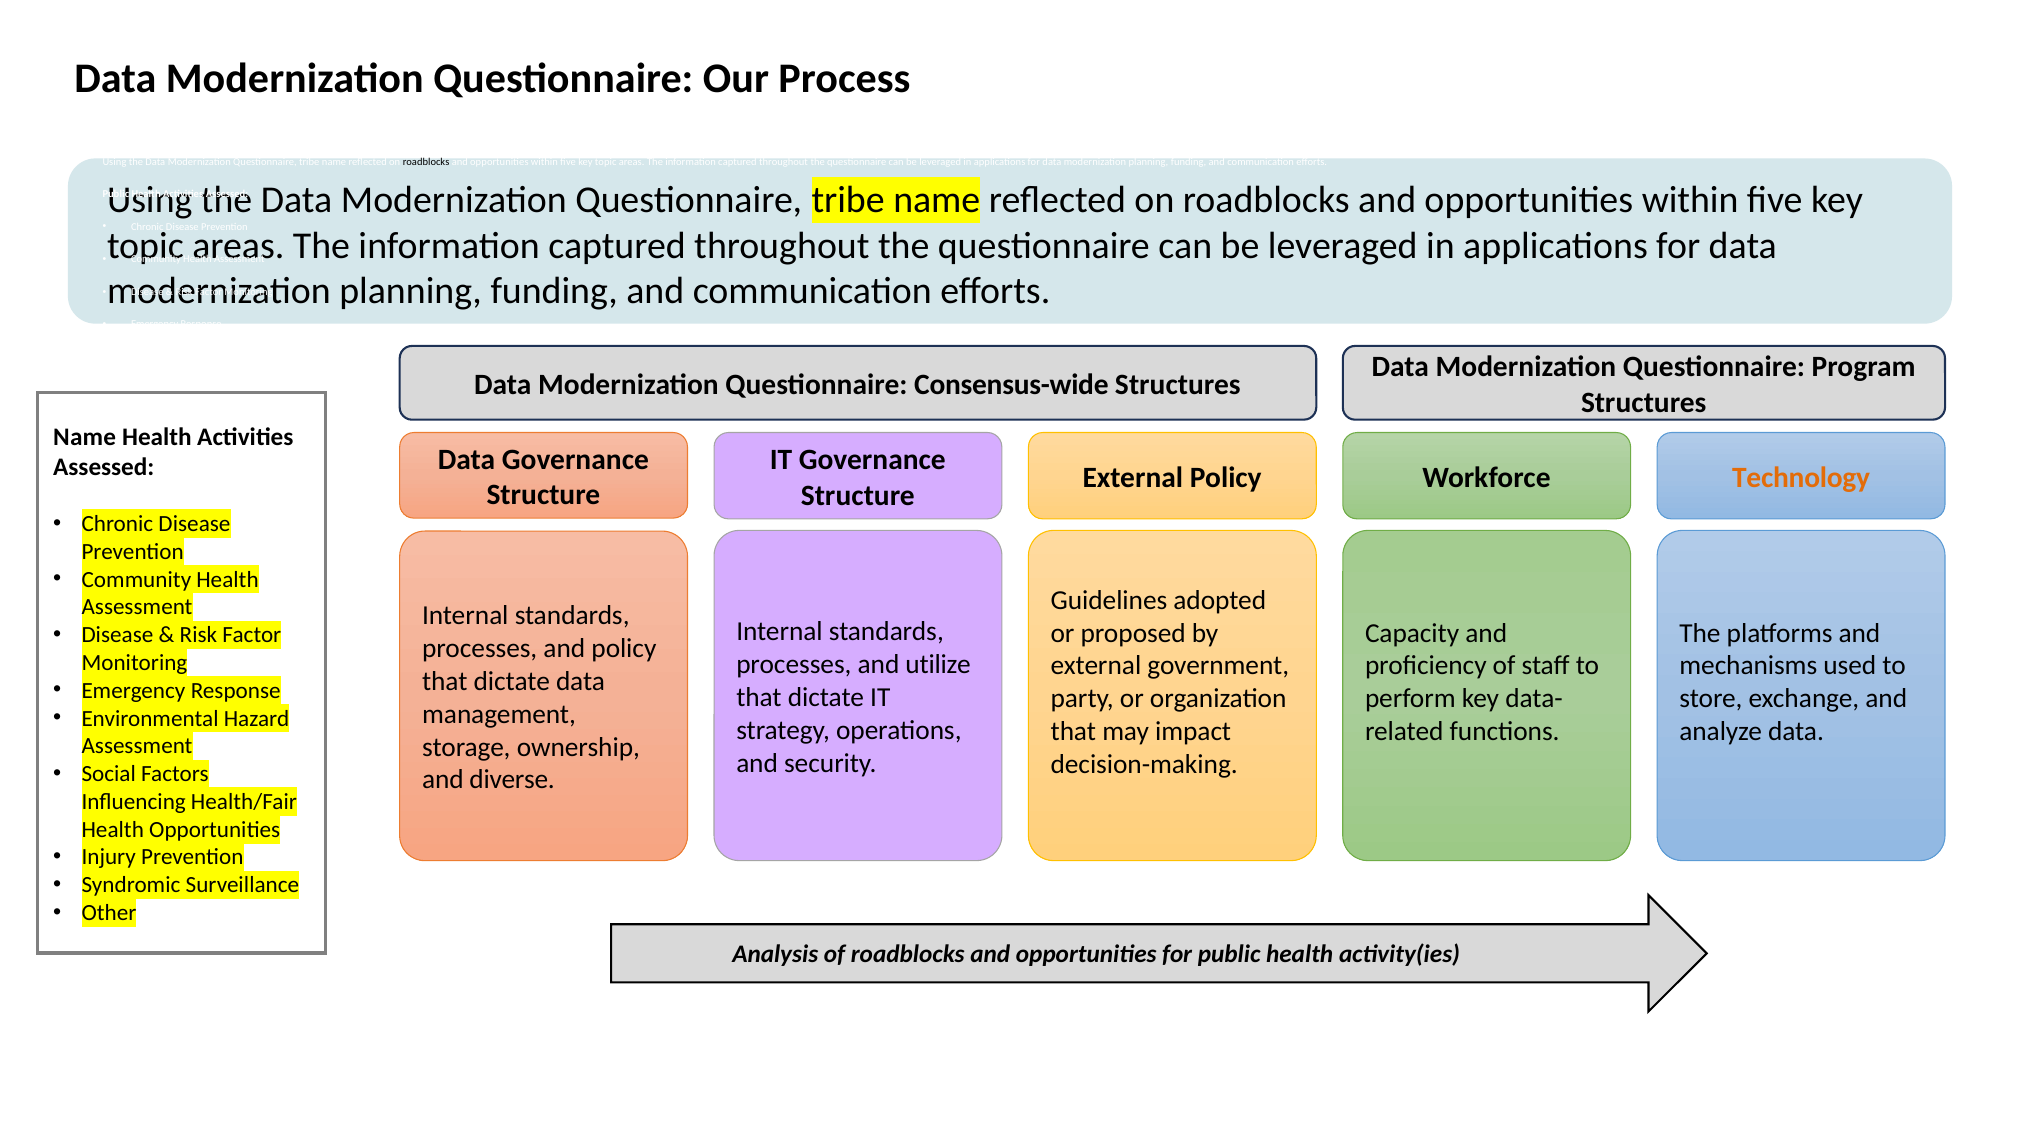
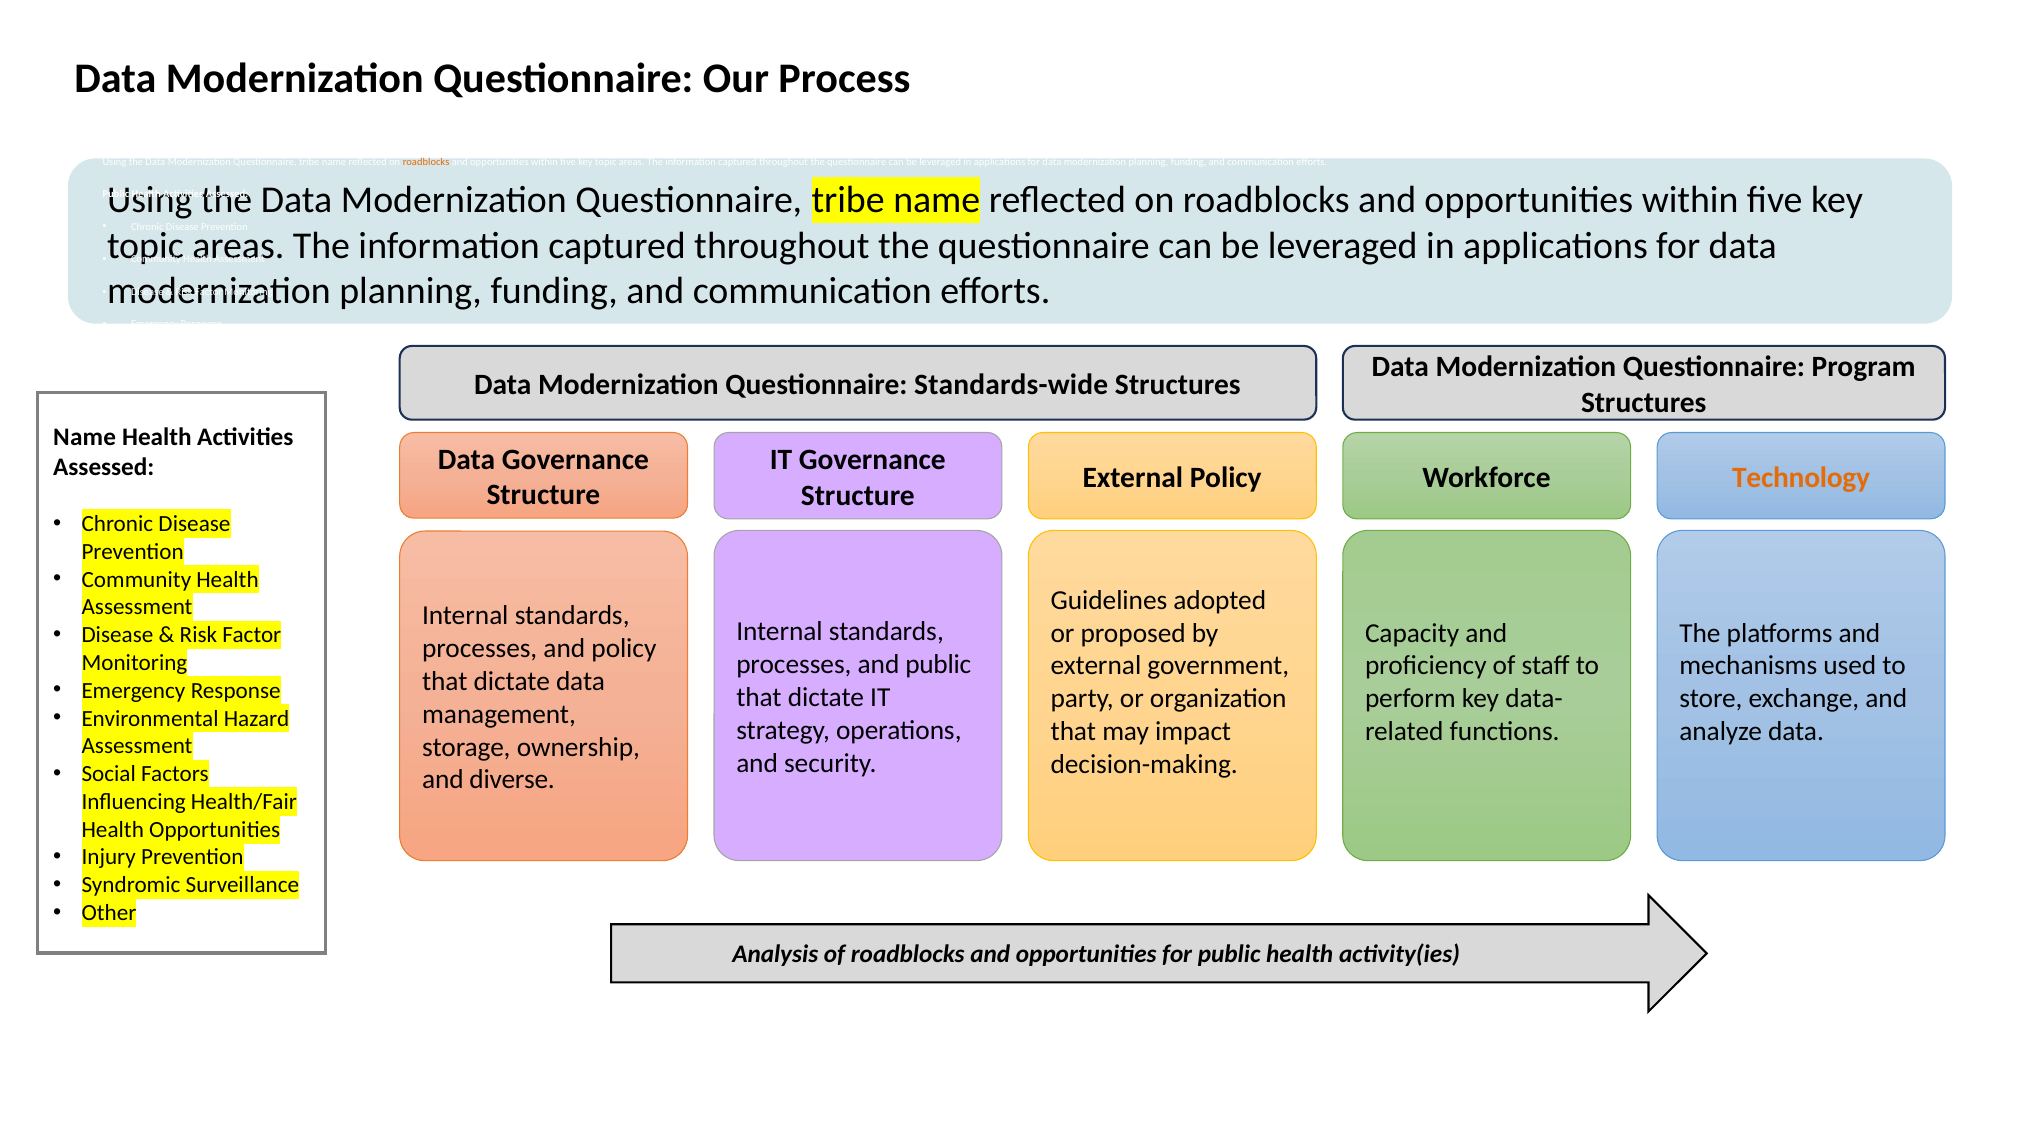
roadblocks colour: black -> orange (426, 162)
Consensus-wide: Consensus-wide -> Standards-wide (1011, 385)
and utilize: utilize -> public (938, 665)
